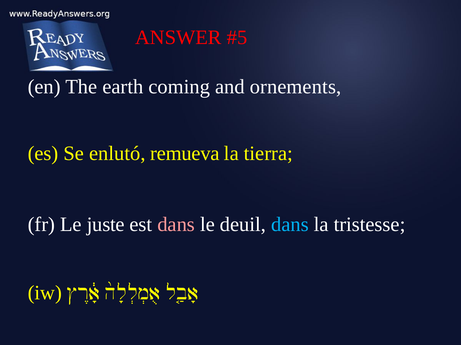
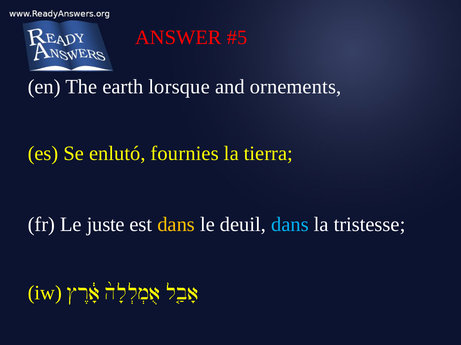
coming: coming -> lorsque (179, 87)
remueva: remueva -> fournies (185, 154)
dans colour: pink -> yellow (176, 225)
